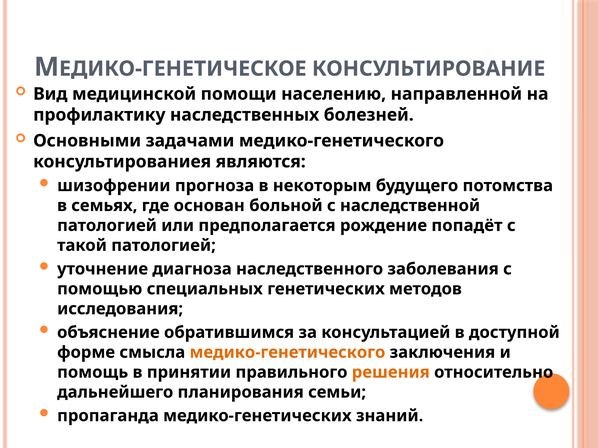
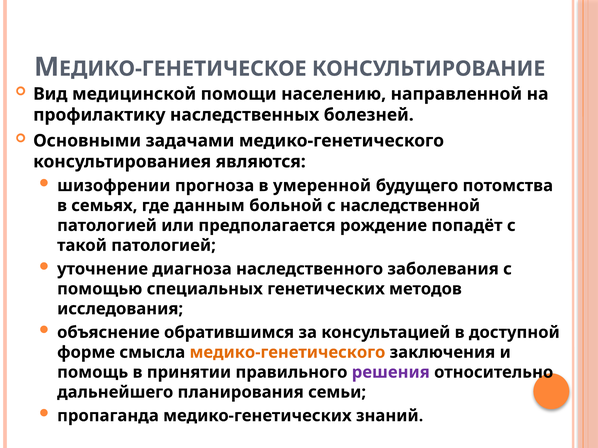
некоторым: некоторым -> умеренной (322, 186)
основан: основан -> данным (209, 206)
решения colour: orange -> purple (391, 373)
